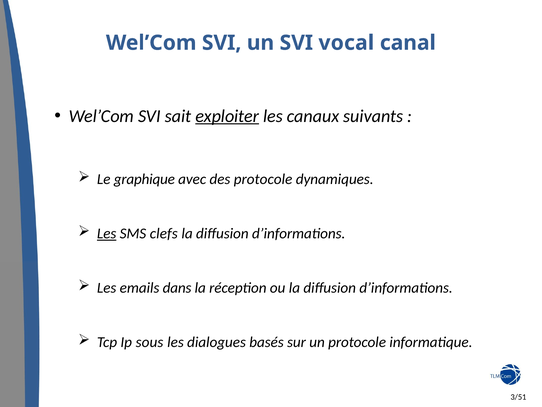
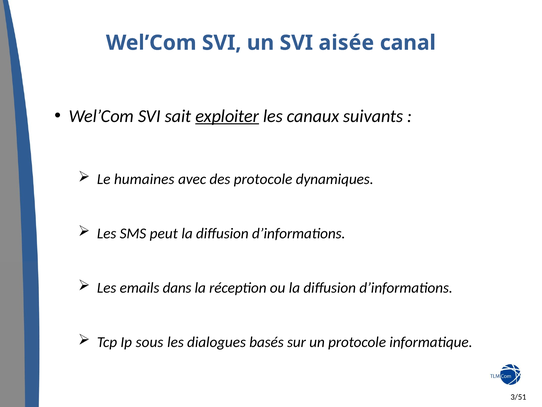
vocal: vocal -> aisée (346, 43)
graphique: graphique -> humaines (144, 179)
Les underline: present -> none (107, 233)
clefs: clefs -> peut (164, 233)
